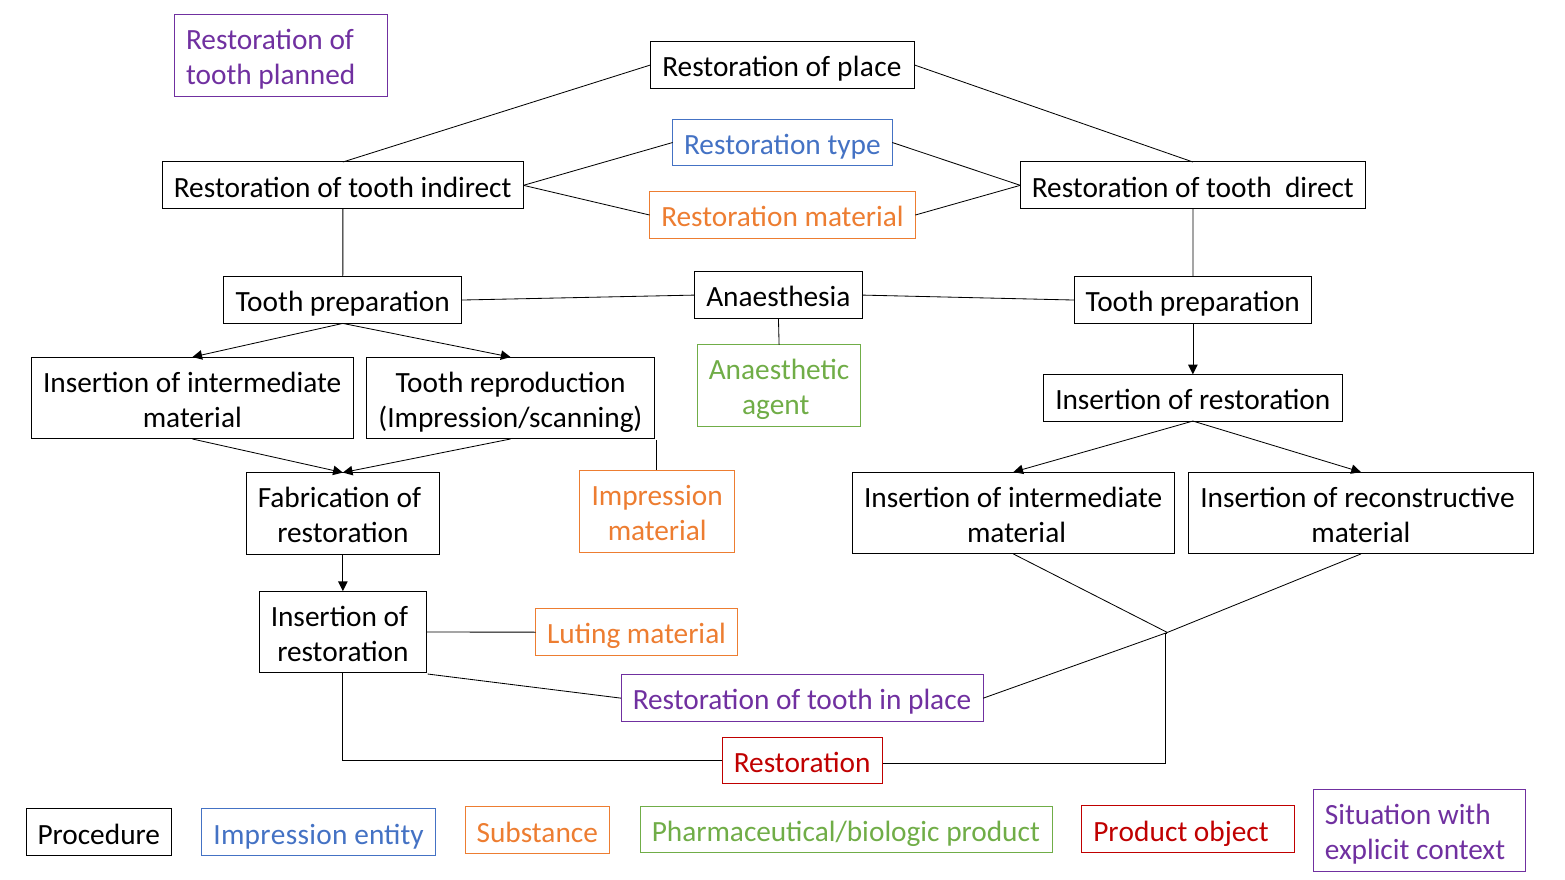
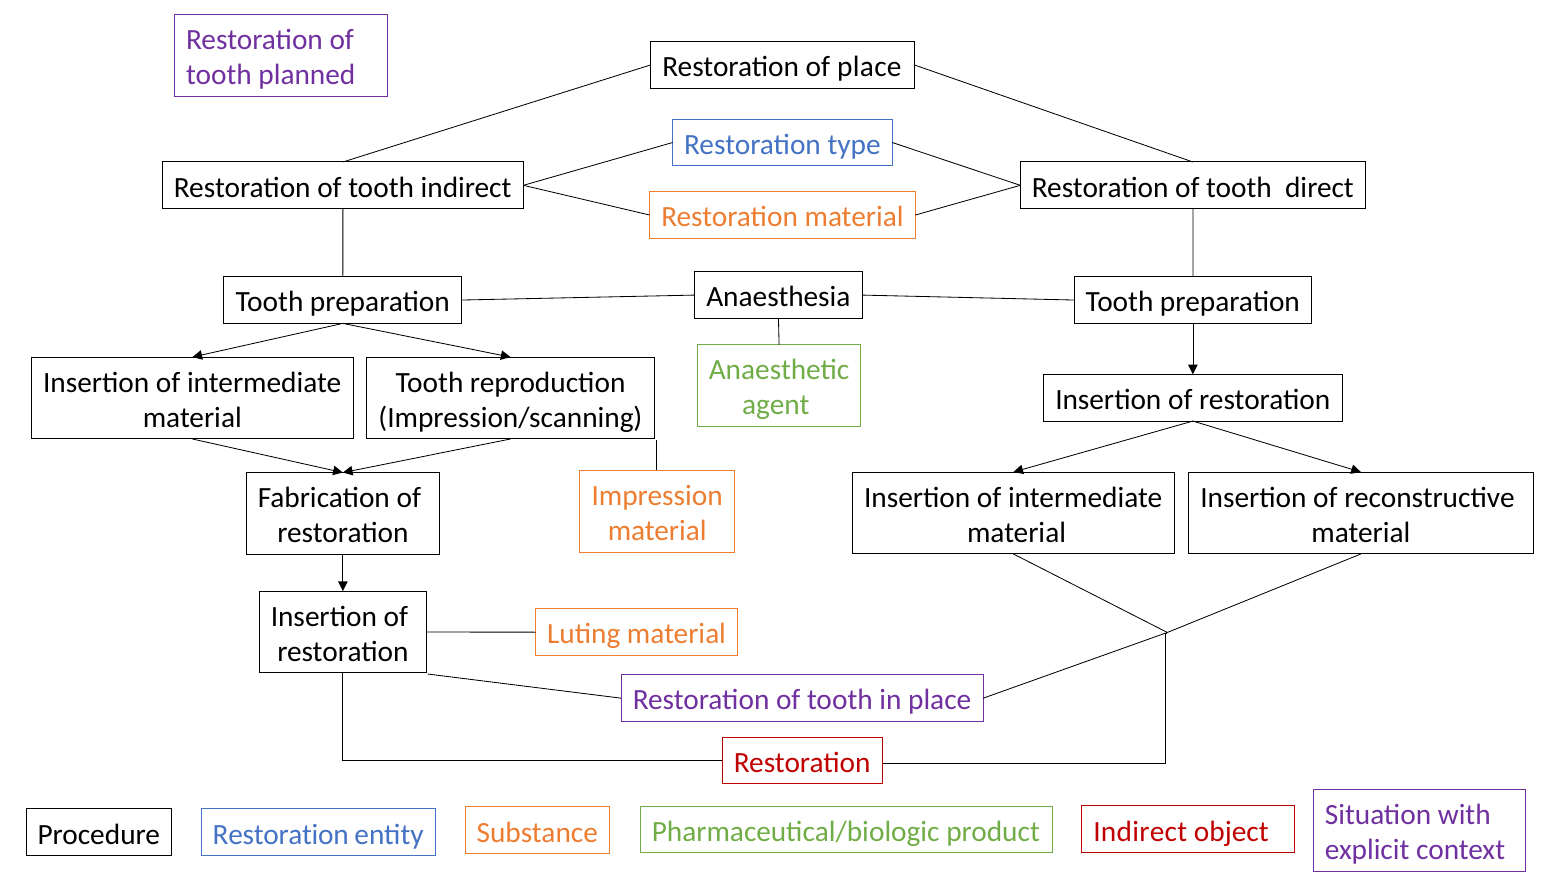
Product: Product -> Indirect (1140, 832)
Procedure Impression: Impression -> Restoration (281, 835)
